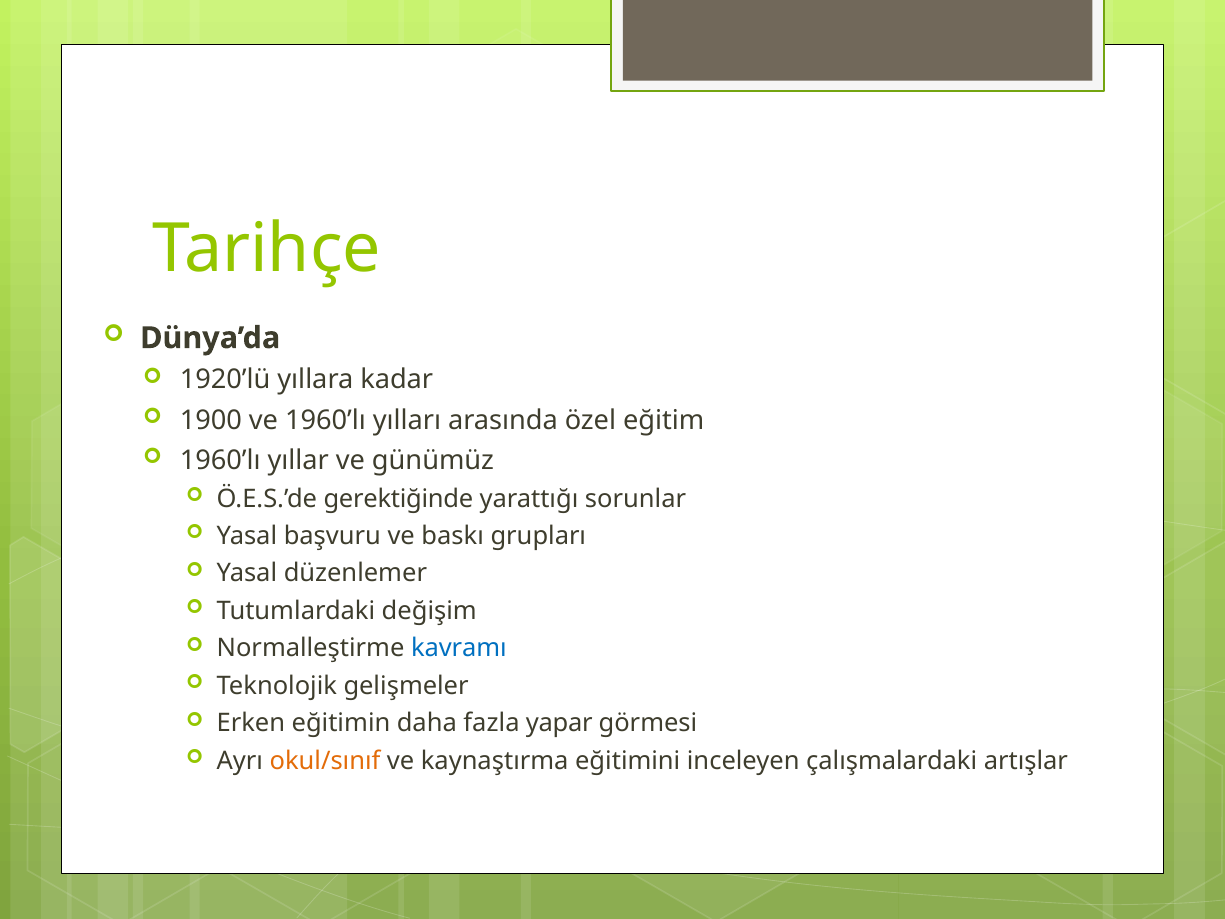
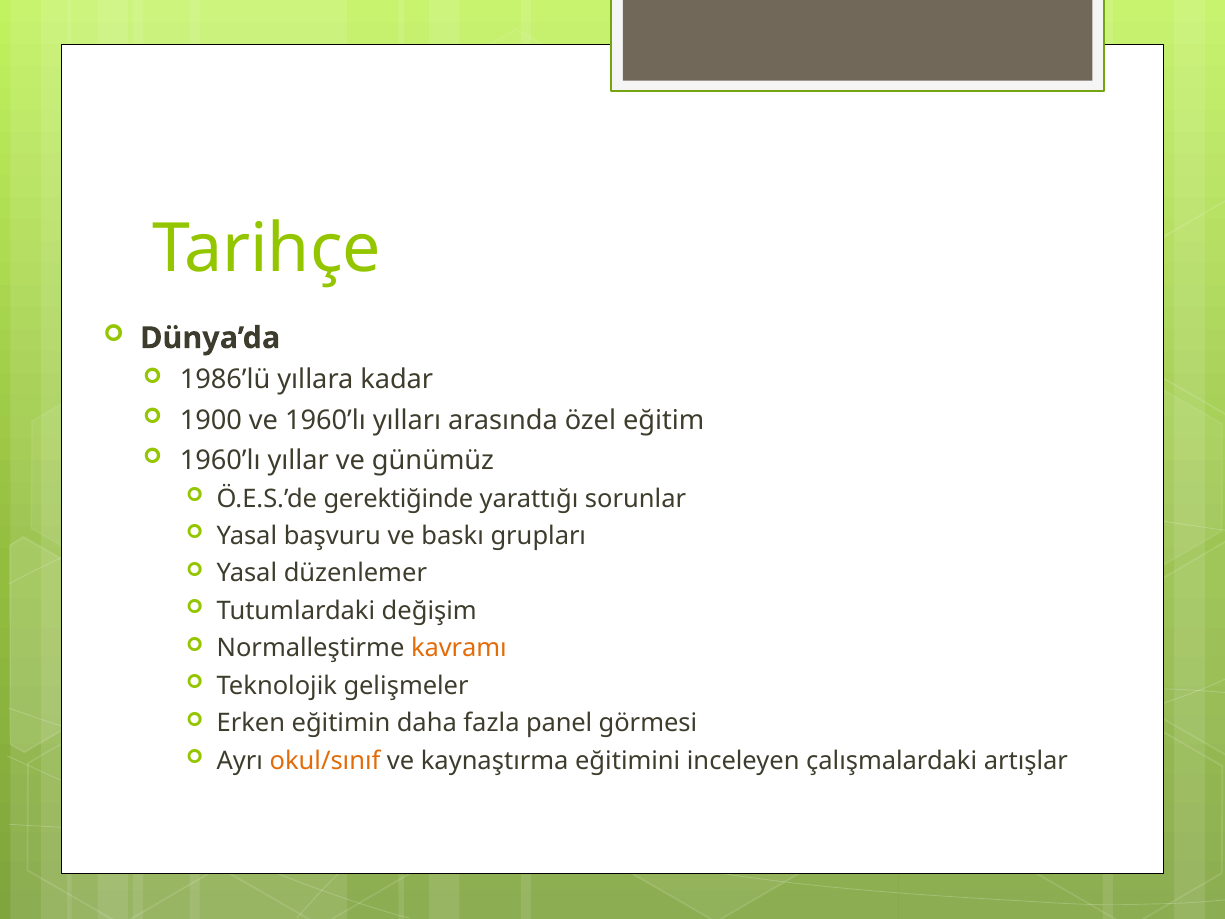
1920’lü: 1920’lü -> 1986’lü (225, 380)
kavramı colour: blue -> orange (459, 648)
yapar: yapar -> panel (559, 723)
